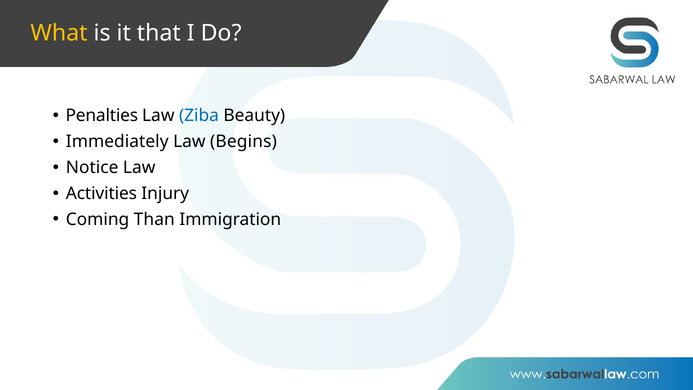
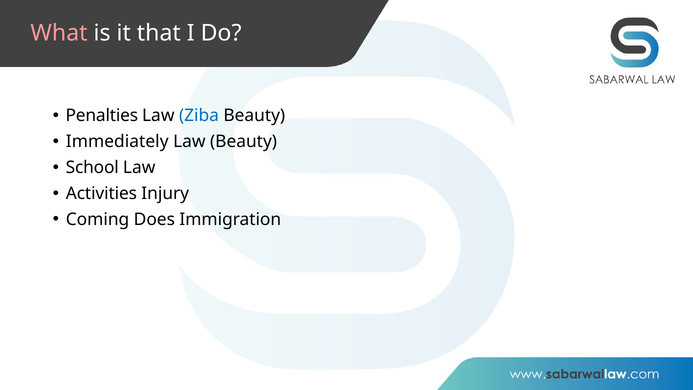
What colour: yellow -> pink (59, 33)
Law Begins: Begins -> Beauty (244, 142)
Notice: Notice -> School (92, 167)
Than: Than -> Does (154, 219)
